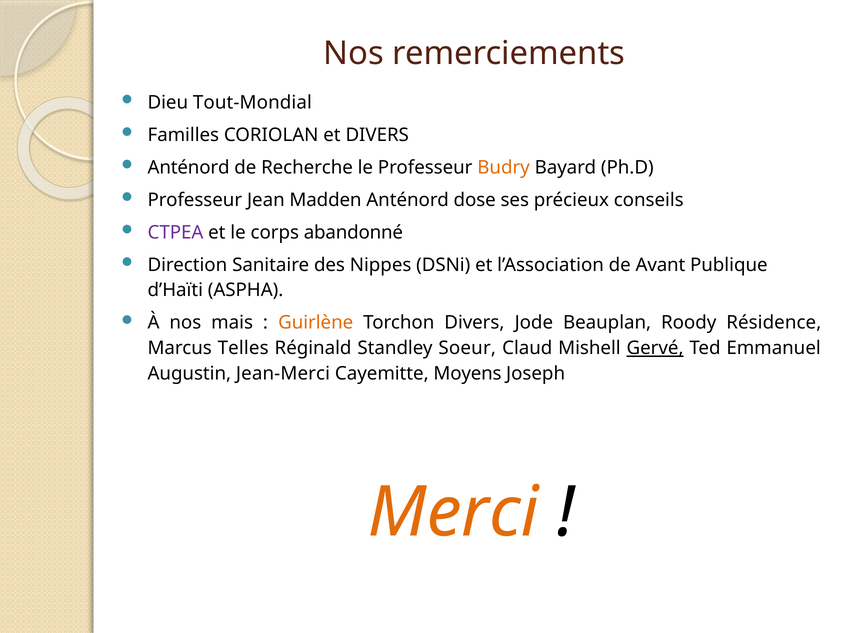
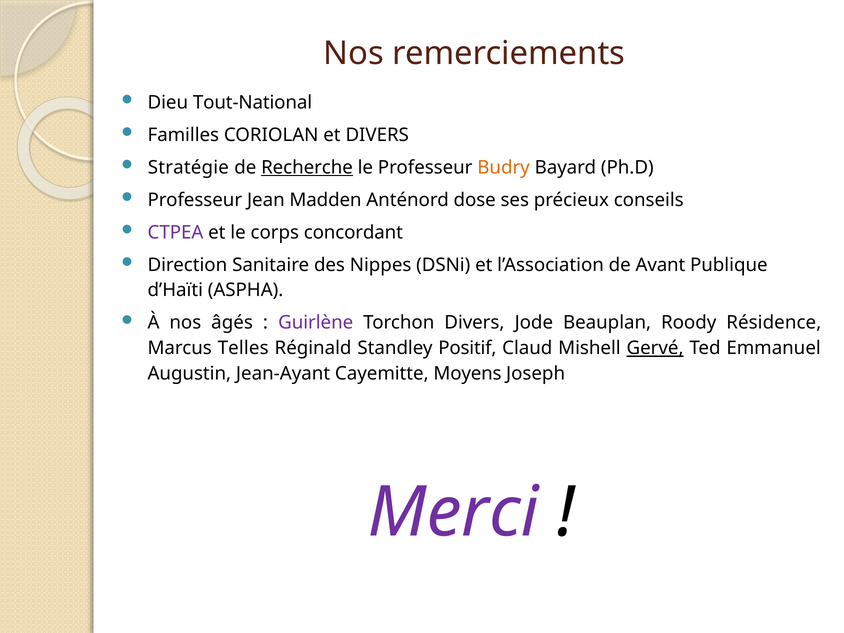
Tout-Mondial: Tout-Mondial -> Tout-National (253, 102)
Anténord: Anténord -> Stratégie (188, 167)
Recherche underline: none -> present (307, 167)
abandonné: abandonné -> concordant (353, 232)
mais: mais -> âgés (232, 323)
Guirlène colour: orange -> purple (316, 323)
Soeur: Soeur -> Positif (467, 348)
Jean-Merci: Jean-Merci -> Jean-Ayant (283, 374)
Merci colour: orange -> purple (453, 513)
